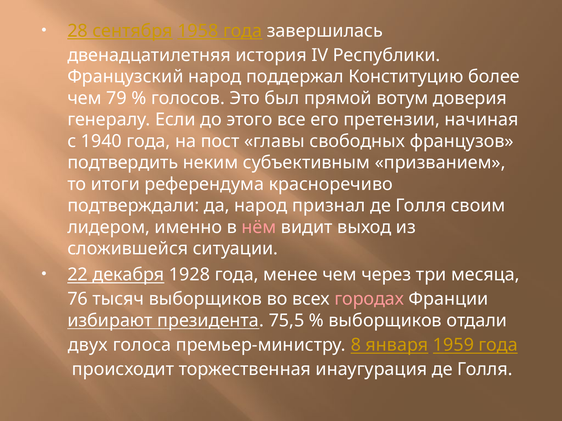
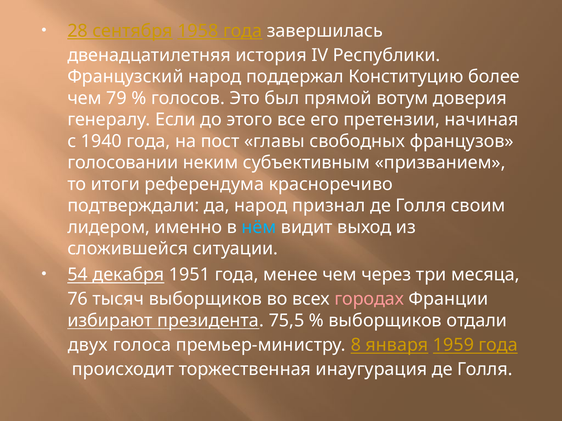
подтвердить: подтвердить -> голосовании (123, 163)
нём colour: pink -> light blue (259, 227)
22: 22 -> 54 (78, 275)
1928: 1928 -> 1951 (190, 275)
